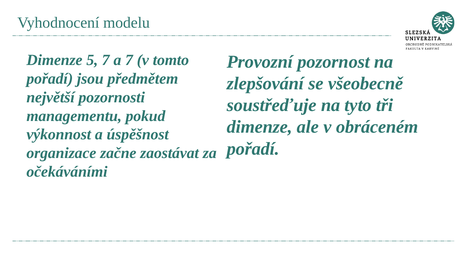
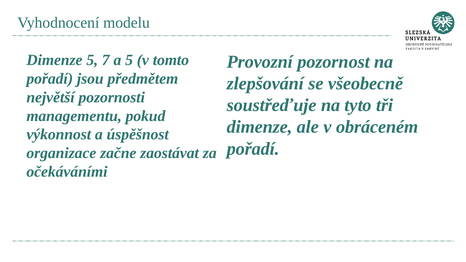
a 7: 7 -> 5 (129, 60)
